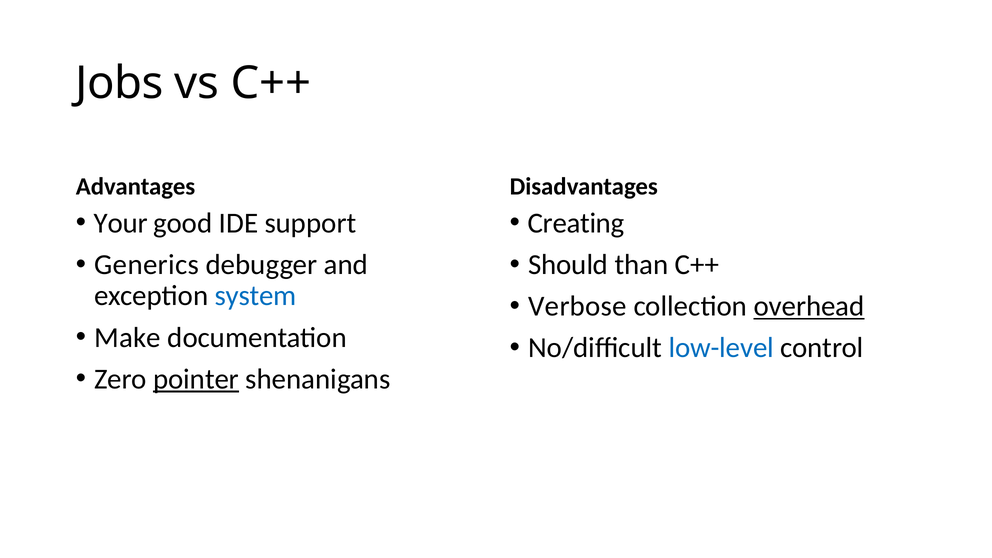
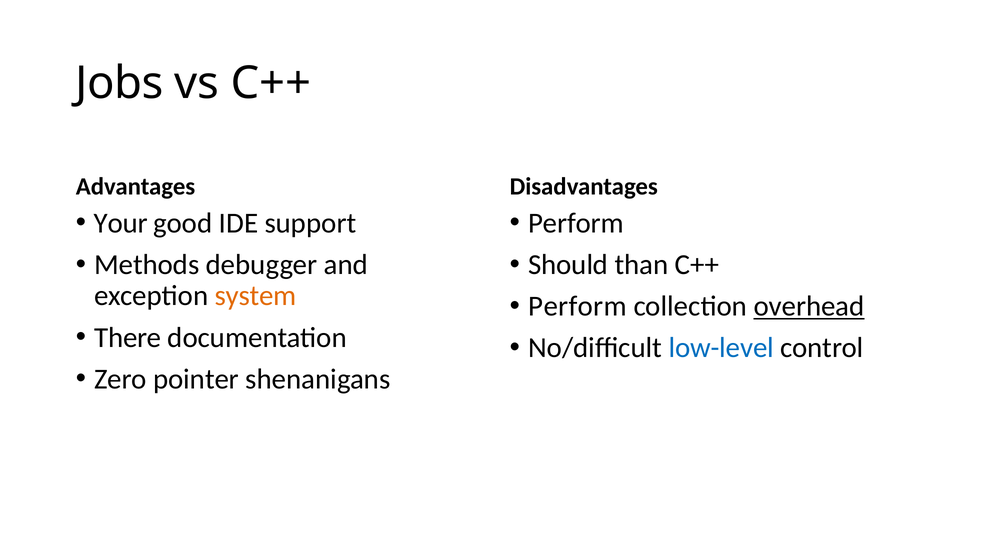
Creating: Creating -> Perform (576, 223)
Generics: Generics -> Methods (147, 265)
system colour: blue -> orange (256, 296)
Verbose: Verbose -> Perform (577, 306)
Make: Make -> There (128, 337)
pointer underline: present -> none (196, 379)
